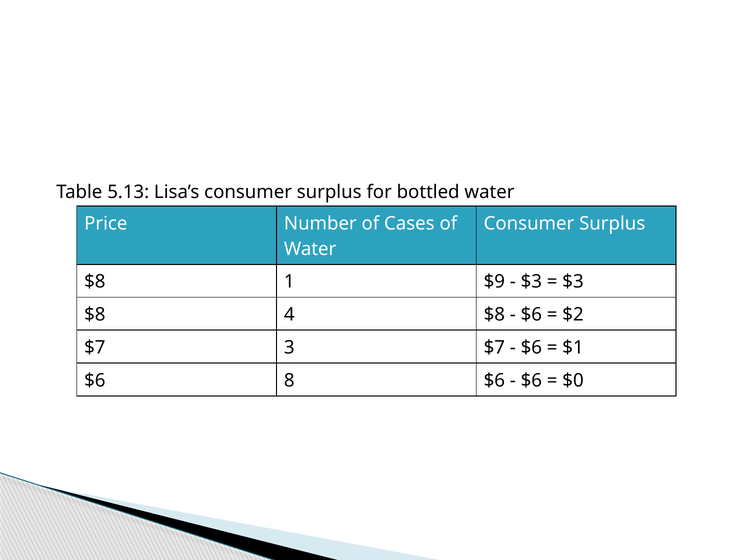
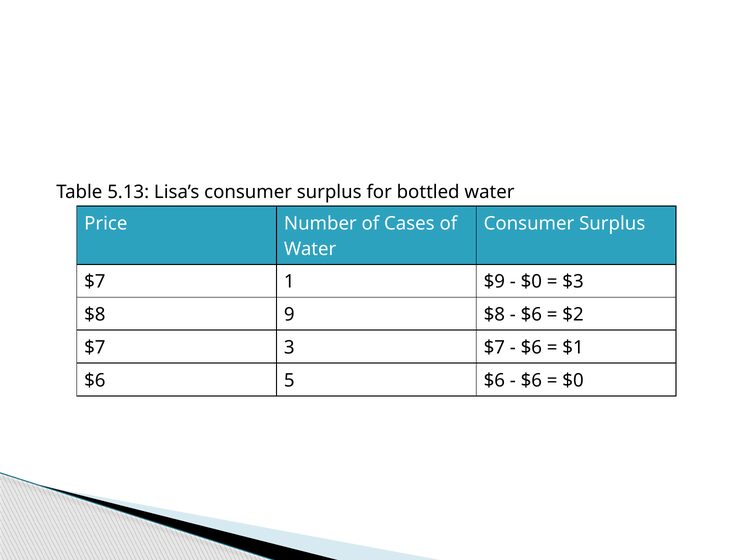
$8: $8 -> $7 (95, 282)
$3: $3 -> $0 (531, 282)
4: 4 -> 9 (289, 314)
8: 8 -> 5 (289, 380)
